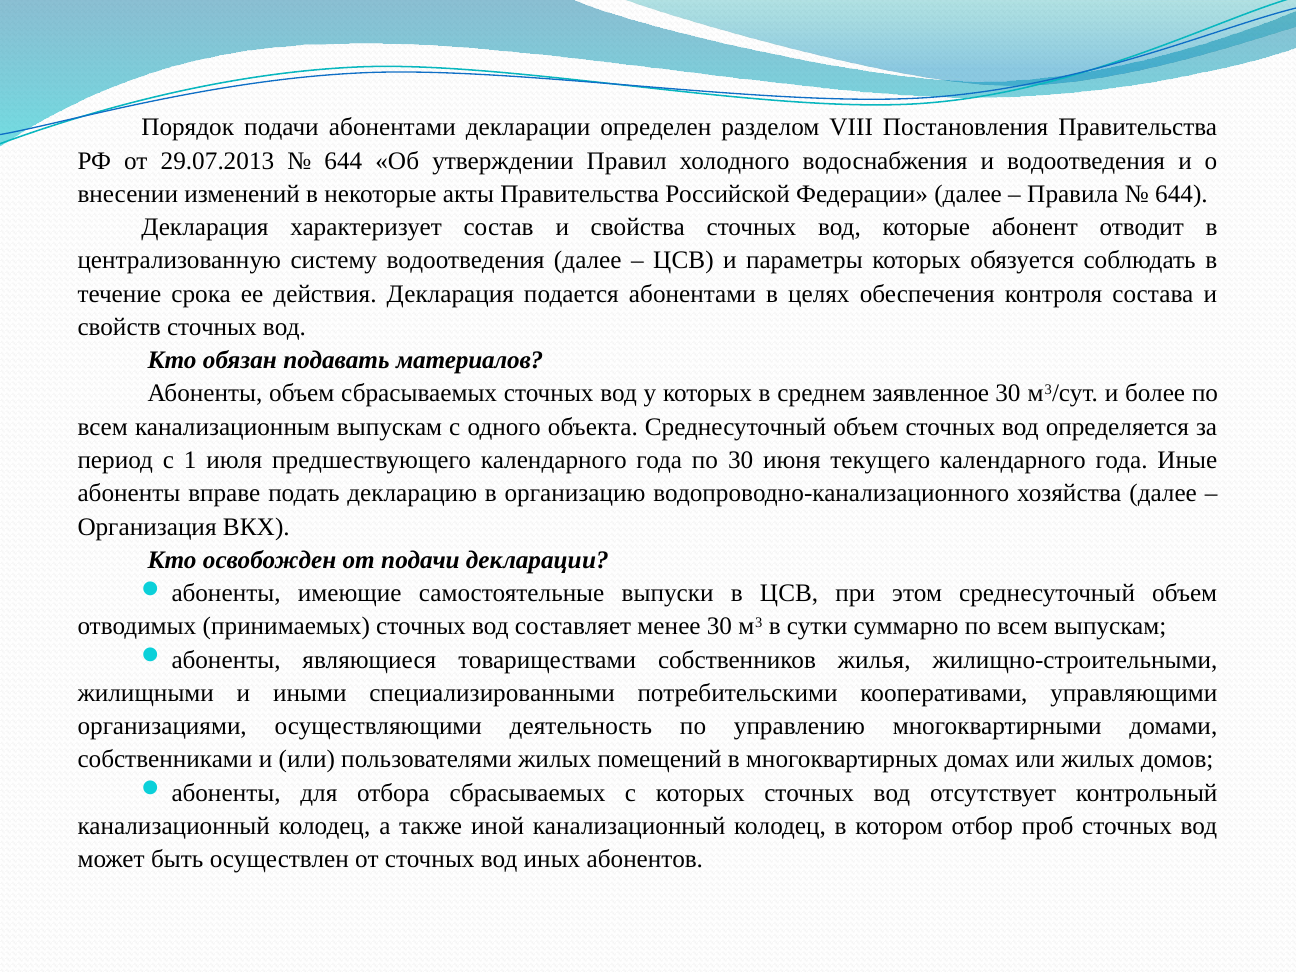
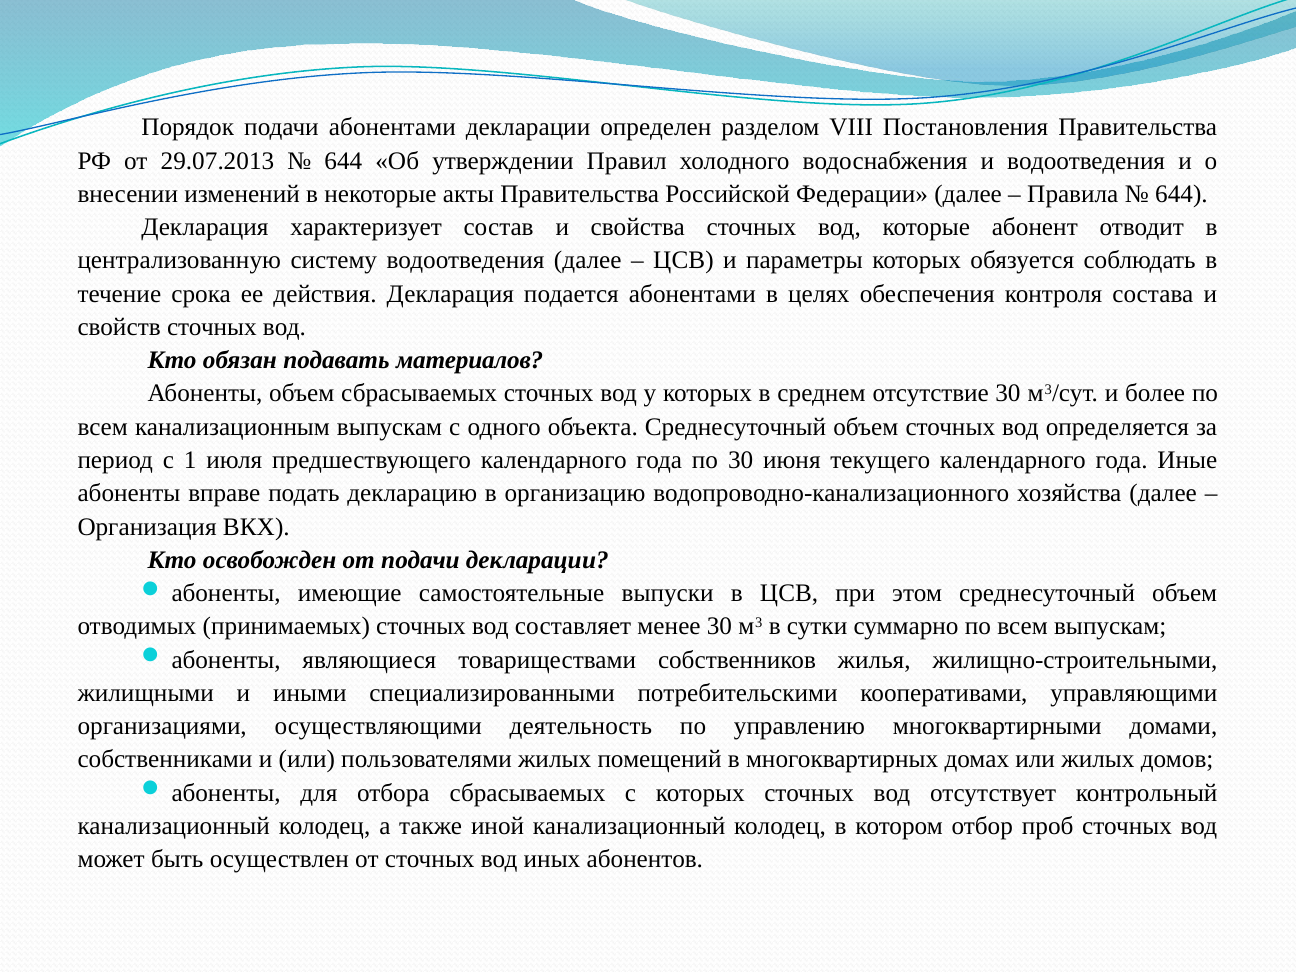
заявленное: заявленное -> отсутствие (931, 394)
